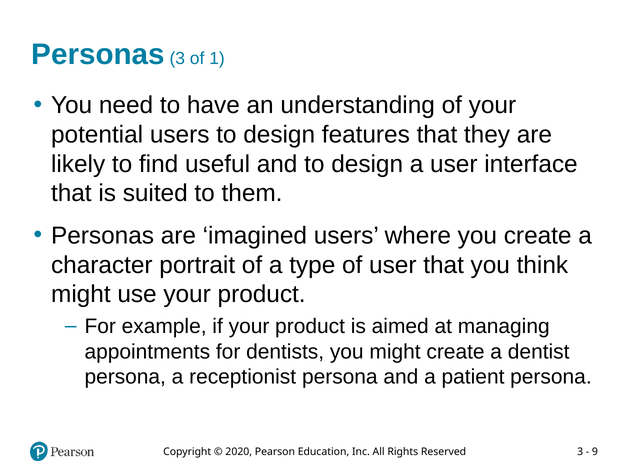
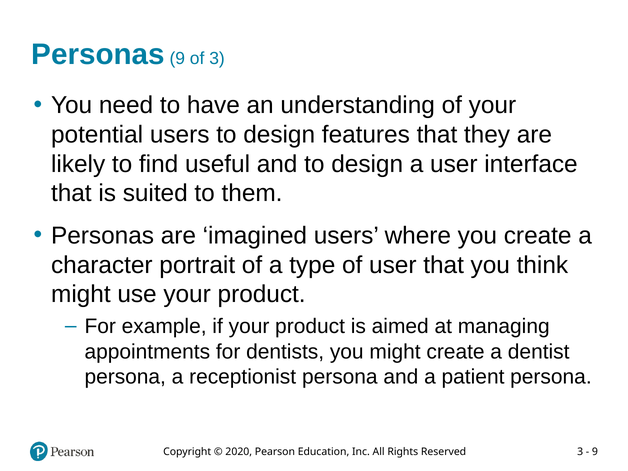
Personas 3: 3 -> 9 (177, 58)
of 1: 1 -> 3 (217, 58)
